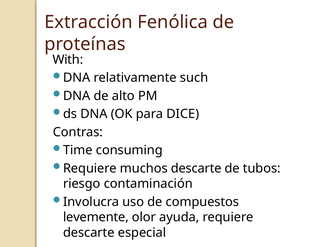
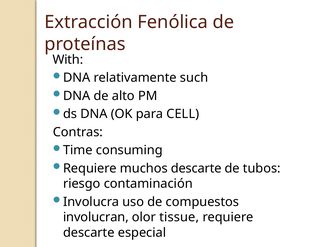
DICE: DICE -> CELL (183, 114)
levemente: levemente -> involucran (96, 217)
ayuda: ayuda -> tissue (179, 217)
